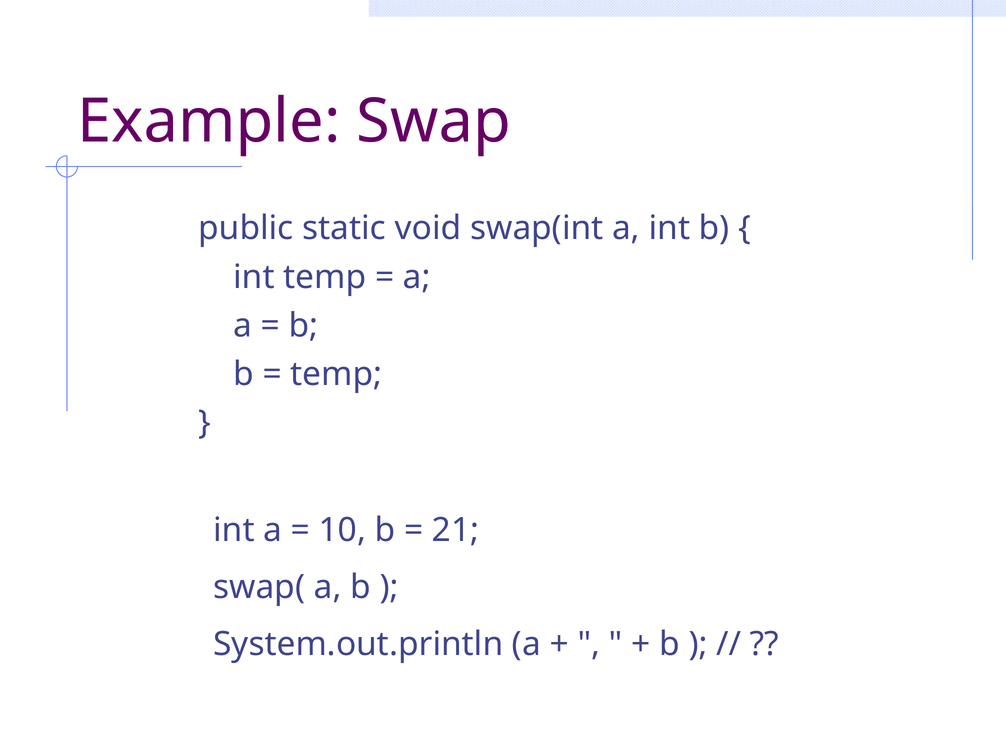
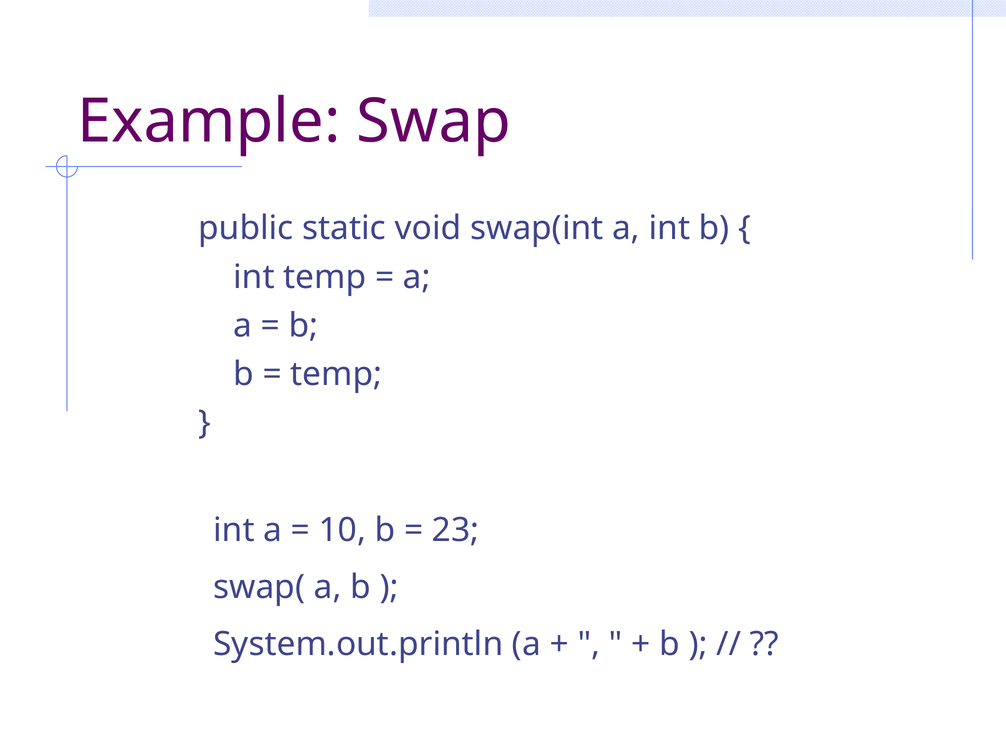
21: 21 -> 23 (456, 530)
